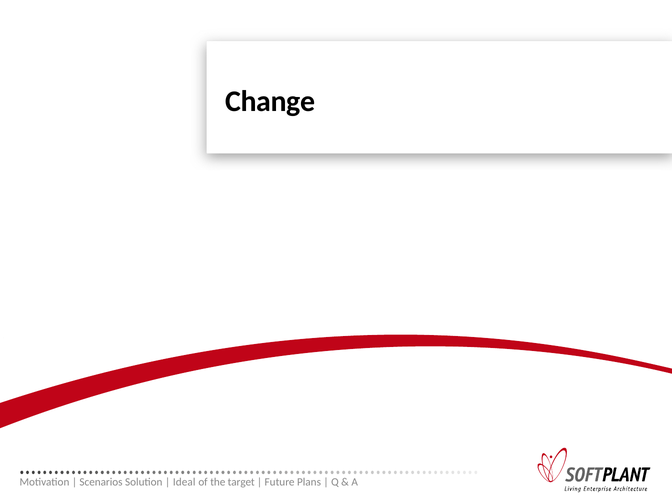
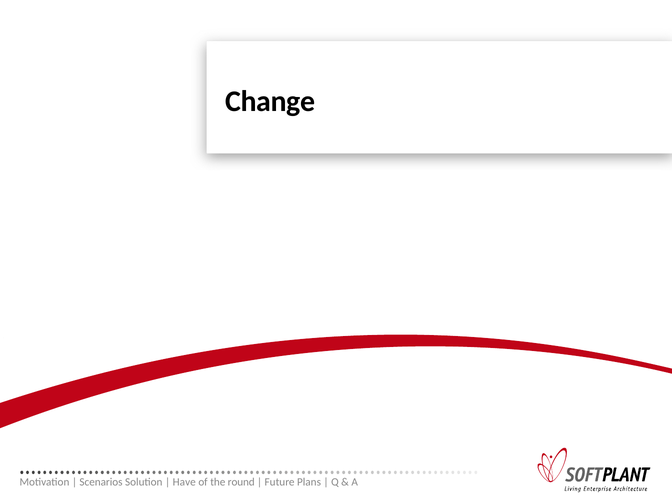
Ideal: Ideal -> Have (184, 482)
target: target -> round (241, 482)
